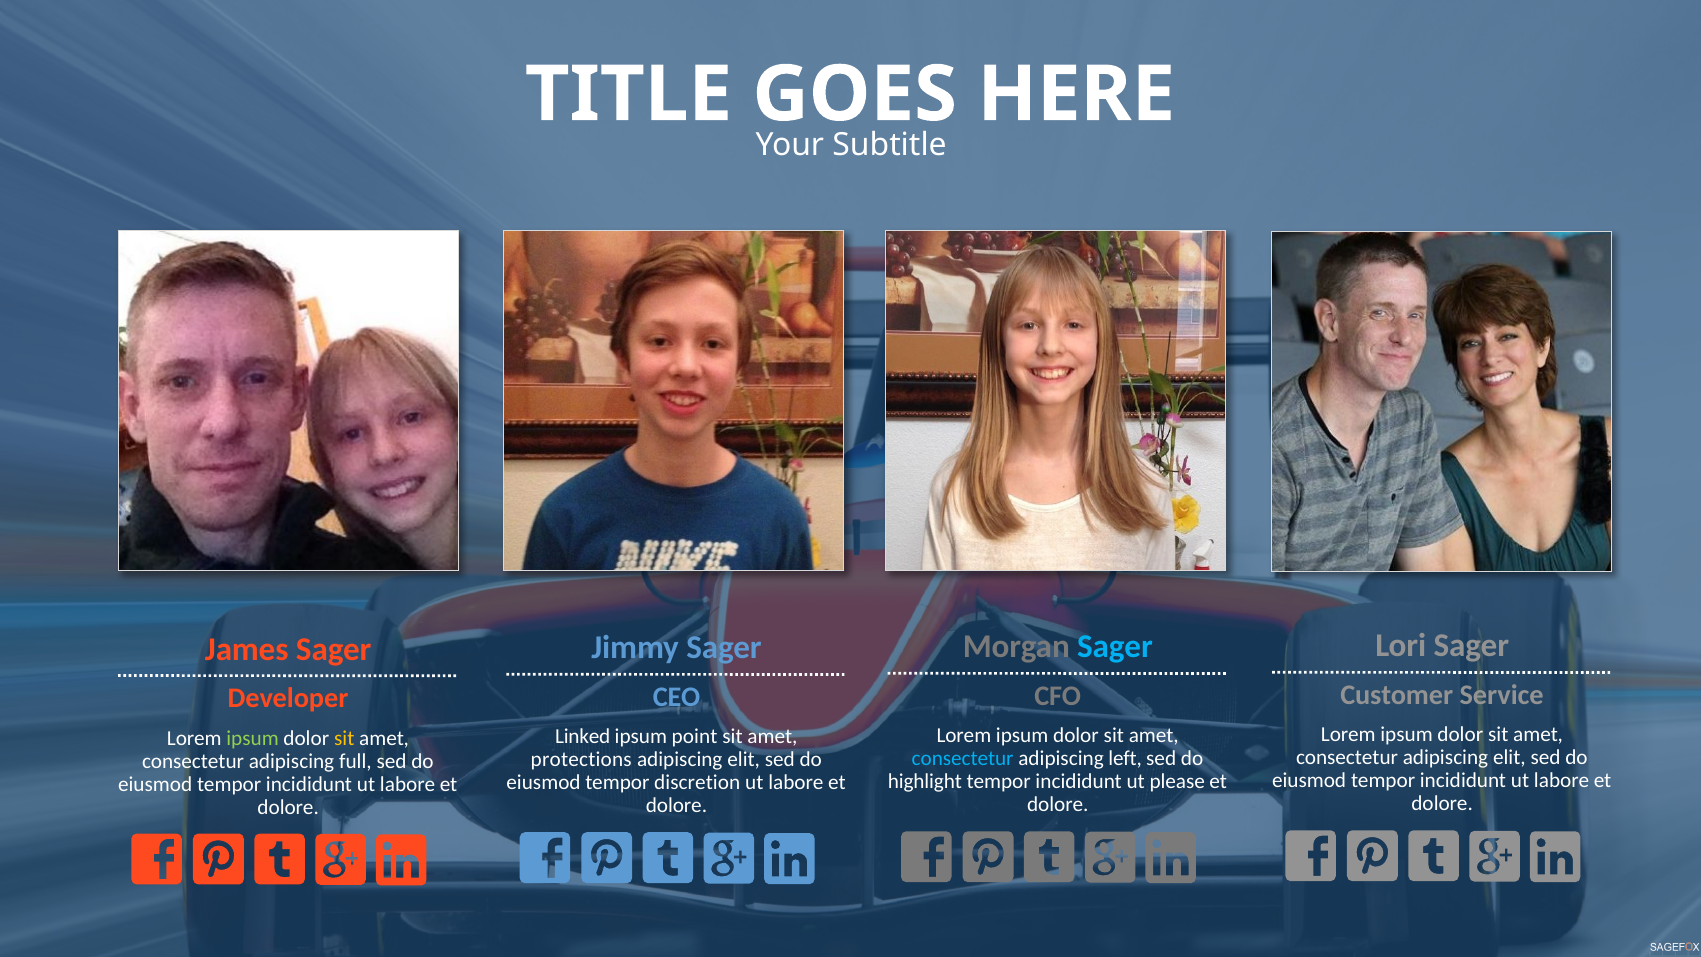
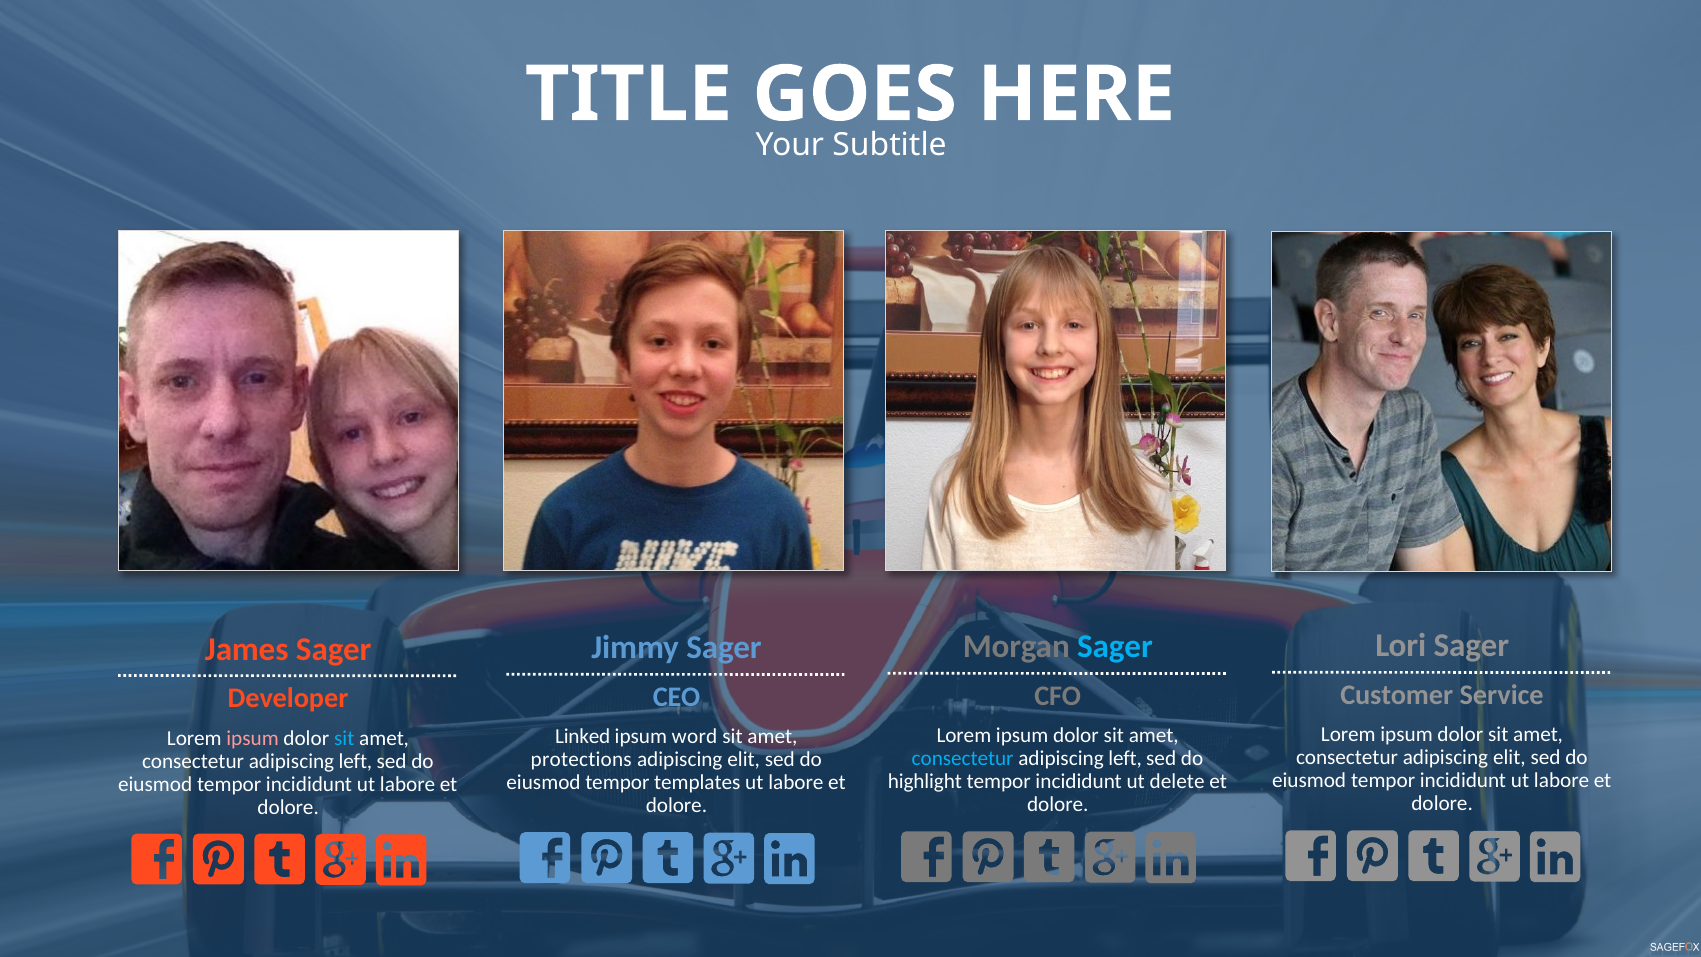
point: point -> word (695, 737)
ipsum colour: light green -> pink (253, 738)
sit colour: yellow -> light blue (344, 738)
full: full -> left (355, 761)
please: please -> delete (1177, 782)
discretion: discretion -> templates (697, 783)
